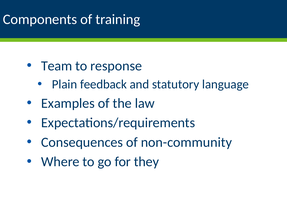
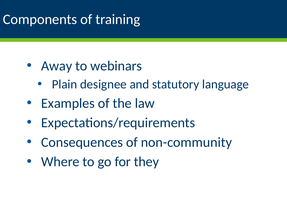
Team: Team -> Away (57, 66)
response: response -> webinars (116, 66)
feedback: feedback -> designee (103, 84)
